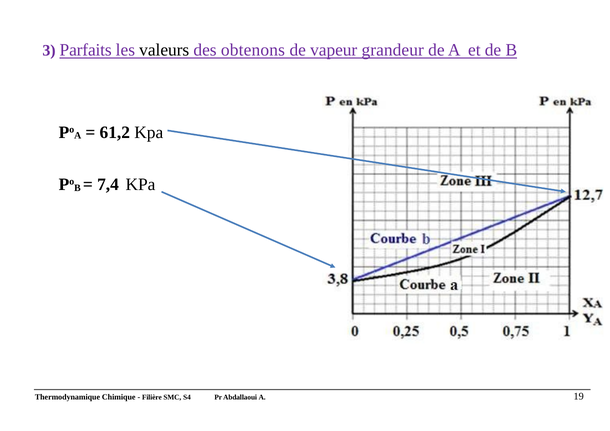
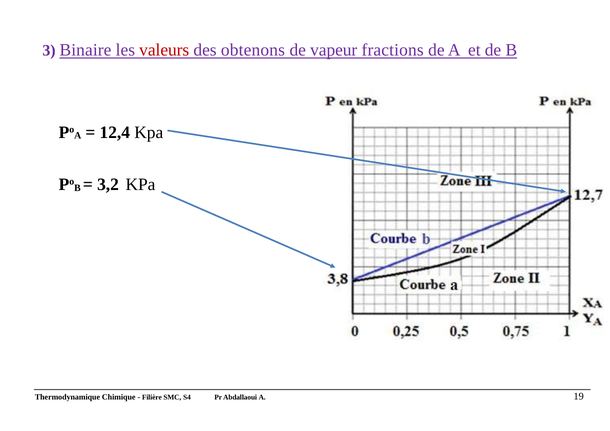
Parfaits: Parfaits -> Binaire (86, 50)
valeurs colour: black -> red (164, 50)
grandeur: grandeur -> fractions (393, 50)
61,2: 61,2 -> 12,4 (115, 132)
7,4: 7,4 -> 3,2 (108, 185)
